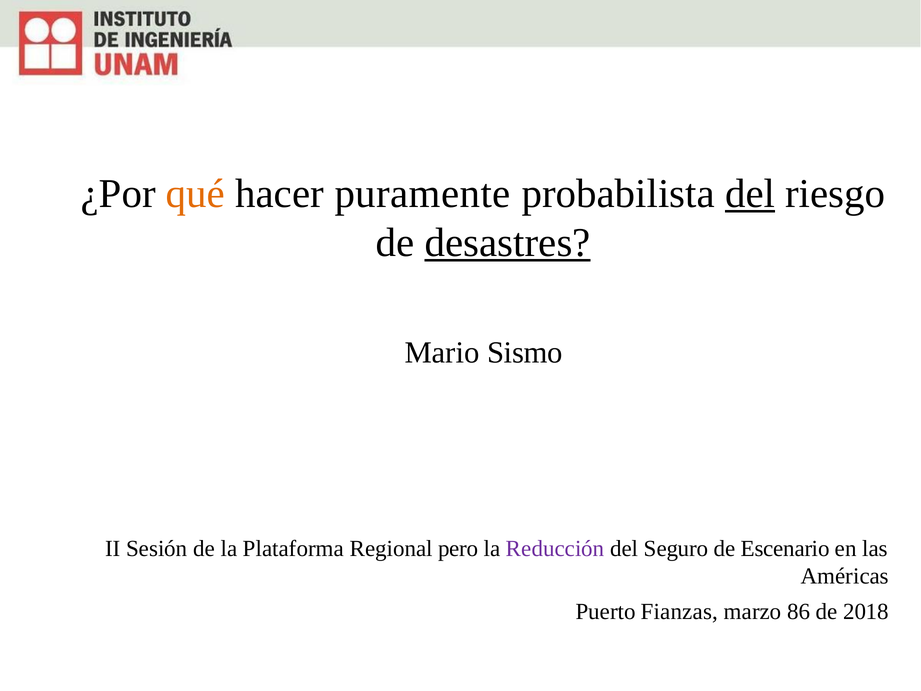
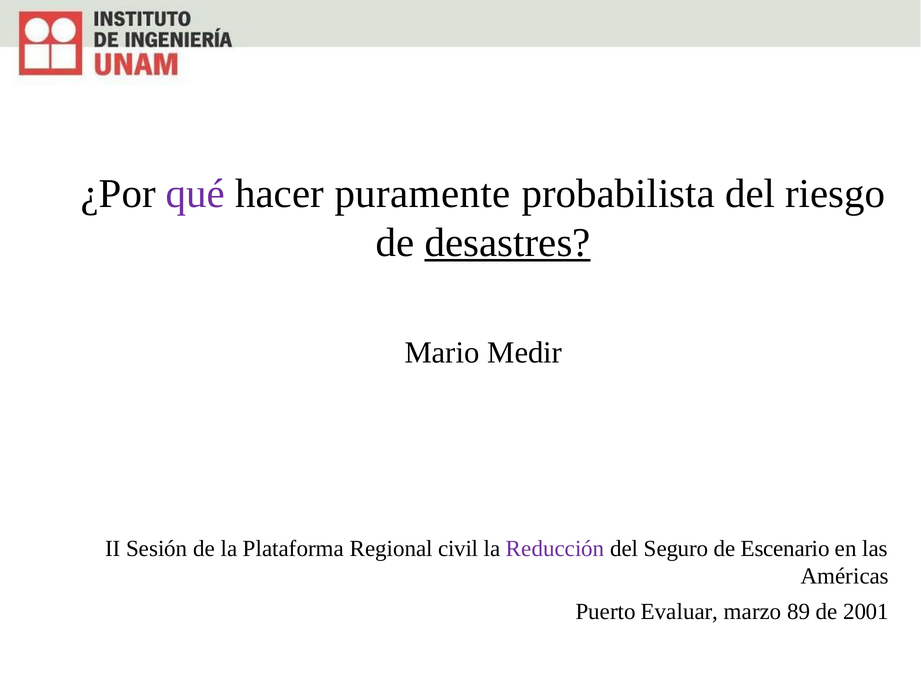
qué colour: orange -> purple (195, 194)
del underline: present -> none (750, 194)
Sismo: Sismo -> Medir (525, 353)
pero: pero -> civil (458, 548)
Fianzas: Fianzas -> Evaluar (680, 611)
86: 86 -> 89 (799, 611)
2018: 2018 -> 2001 (866, 611)
